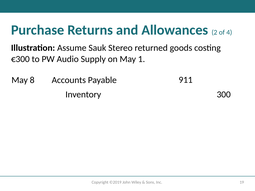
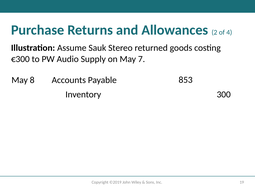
1: 1 -> 7 (142, 59)
911: 911 -> 853 (186, 80)
